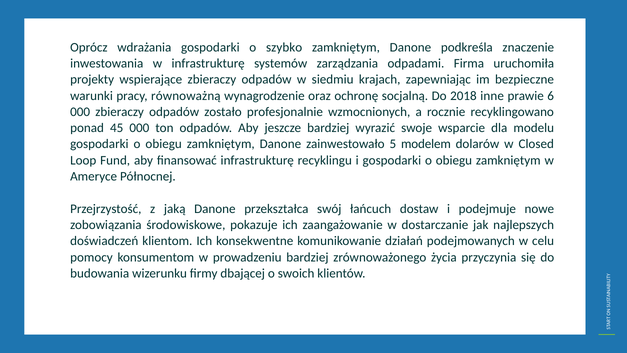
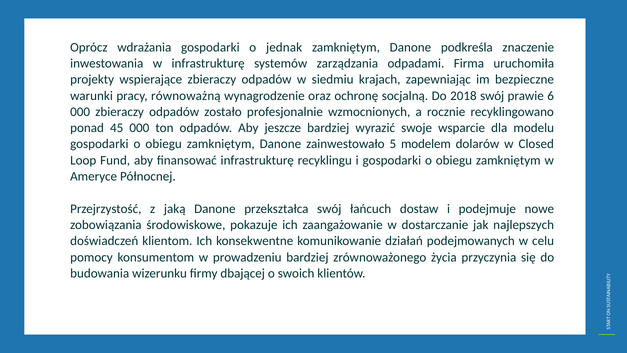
szybko: szybko -> jednak (284, 47)
2018 inne: inne -> swój (492, 96)
